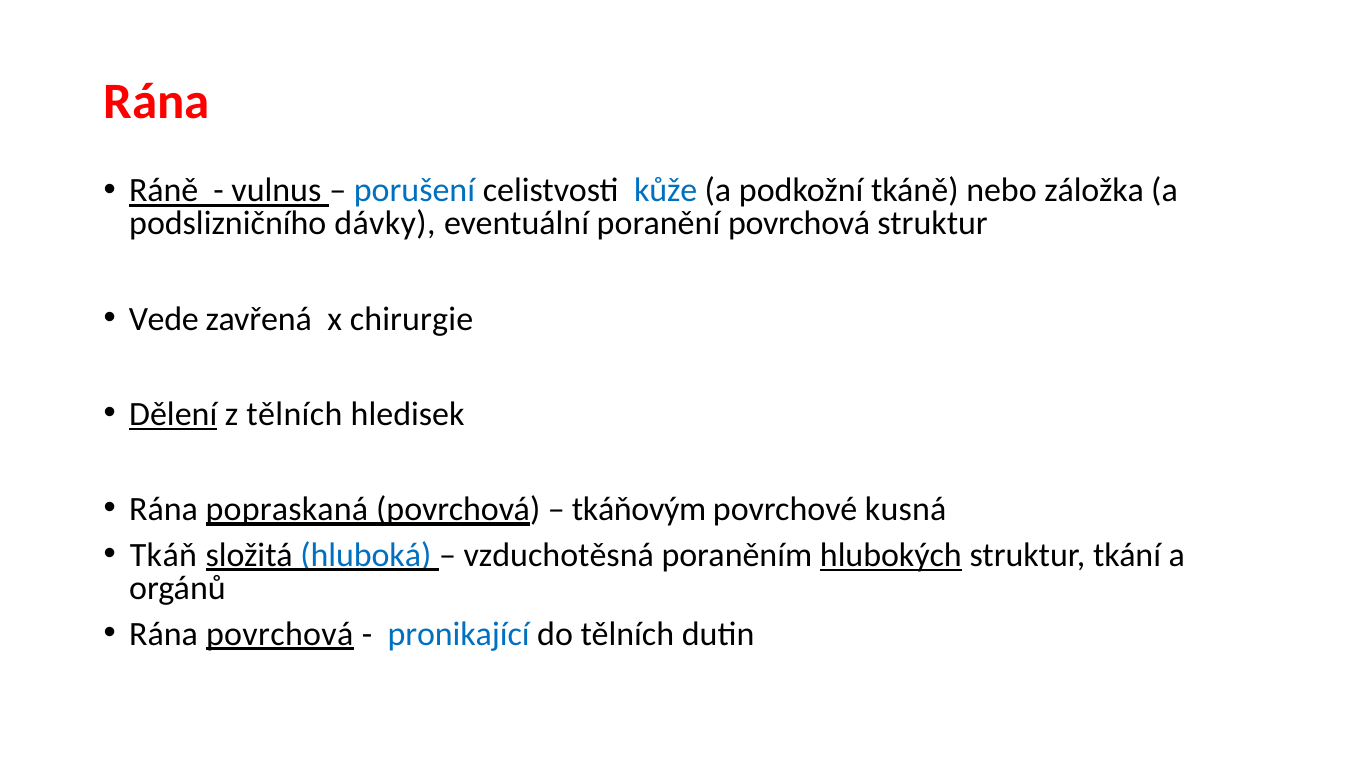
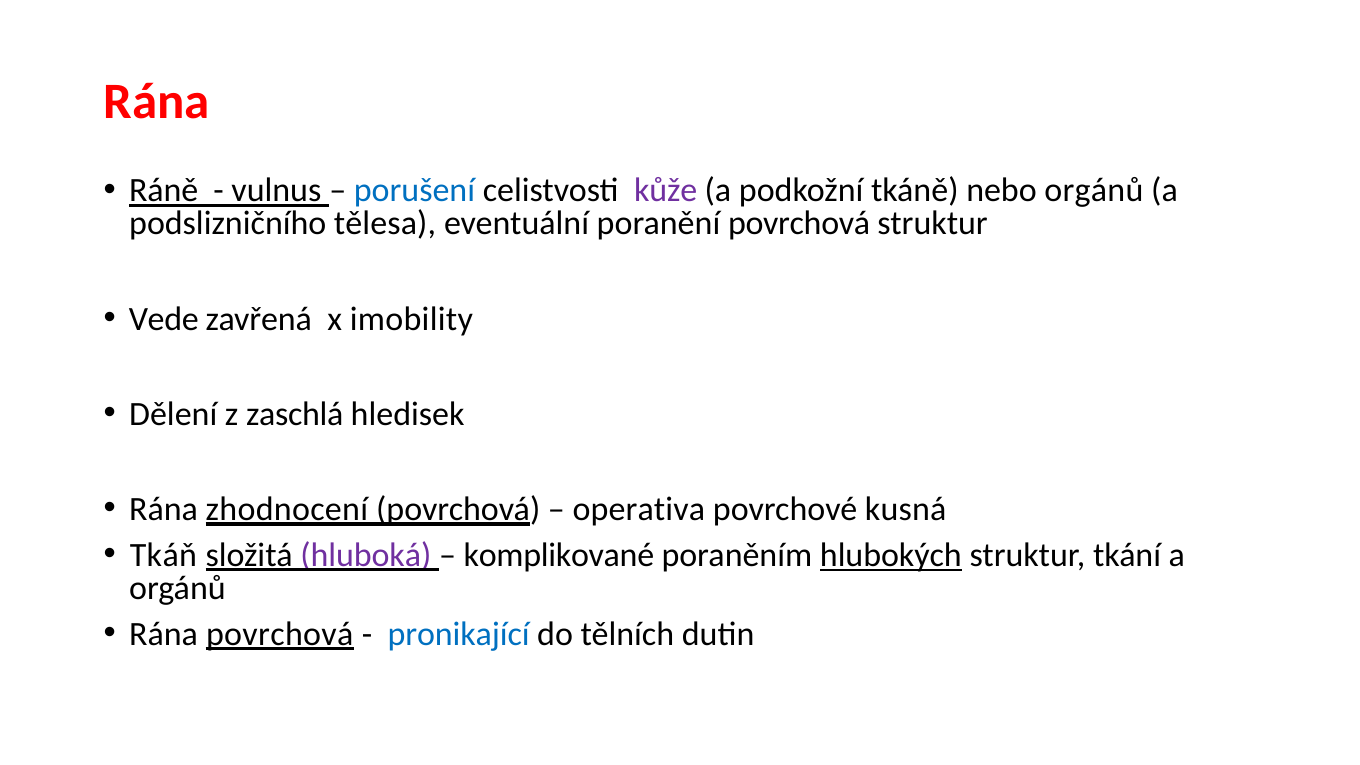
kůže colour: blue -> purple (666, 191)
nebo záložka: záložka -> orgánů (1094, 191)
dávky: dávky -> tělesa (385, 224)
chirurgie: chirurgie -> imobility (411, 319)
Dělení underline: present -> none (173, 414)
z tělních: tělních -> zaschlá (295, 414)
popraskaná: popraskaná -> zhodnocení (287, 509)
tkáňovým: tkáňovým -> operativa (639, 509)
hluboká colour: blue -> purple (366, 555)
vzduchotěsná: vzduchotěsná -> komplikované (559, 555)
